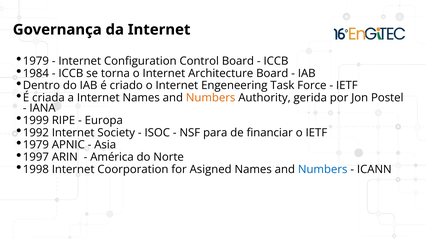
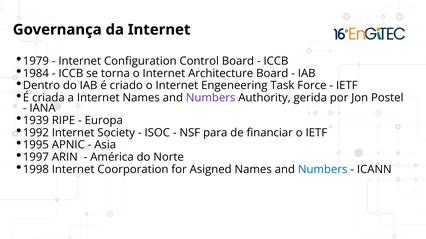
Numbers colour: orange -> purple (211, 98)
1999: 1999 -> 1939 (36, 121)
1979: 1979 -> 1995 (36, 145)
